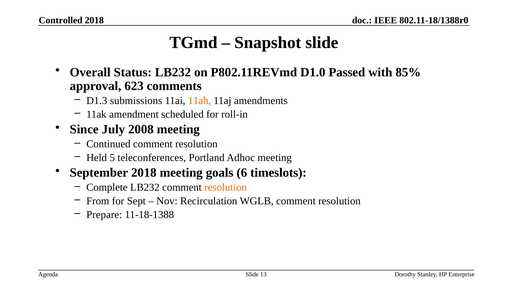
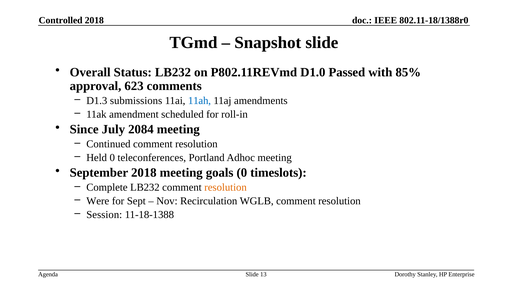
11ah colour: orange -> blue (200, 101)
2008: 2008 -> 2084 (141, 129)
Held 5: 5 -> 0 (112, 157)
goals 6: 6 -> 0 (242, 173)
From: From -> Were (98, 201)
Prepare: Prepare -> Session (104, 214)
